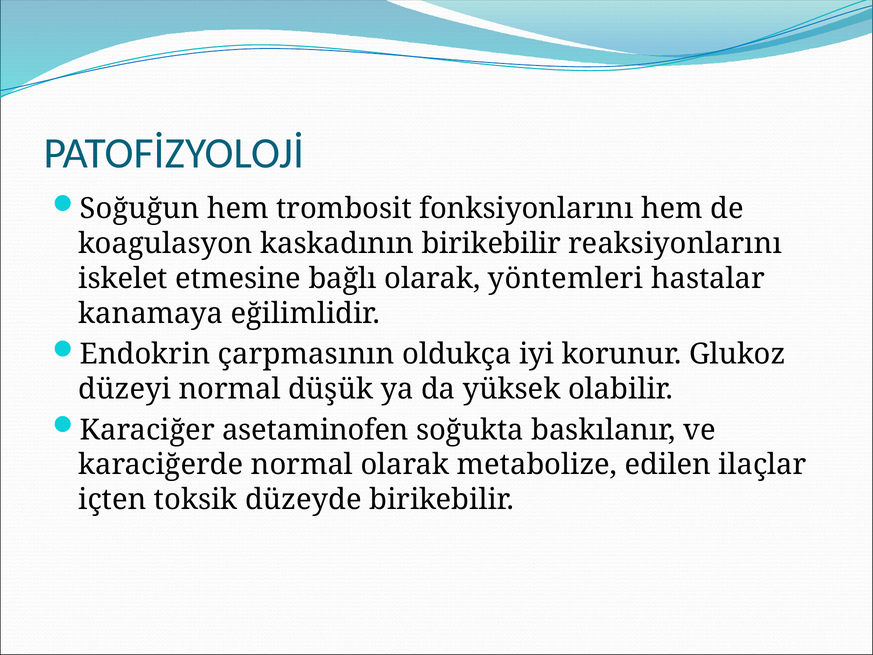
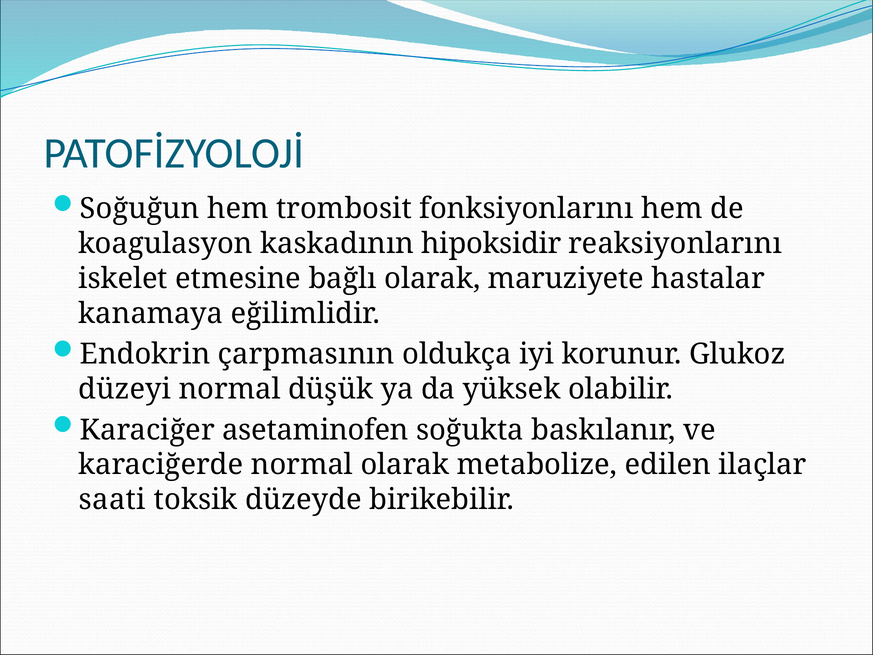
kaskadının birikebilir: birikebilir -> hipoksidir (491, 244)
yöntemleri: yöntemleri -> maruziyete (566, 278)
içten: içten -> saati (112, 500)
